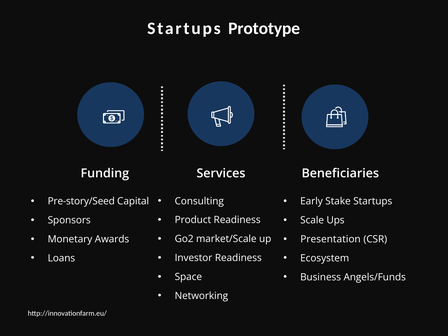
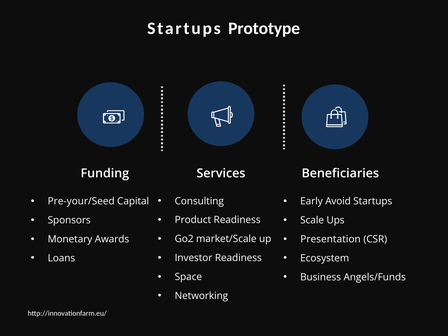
Pre-story/Seed: Pre-story/Seed -> Pre-your/Seed (81, 201)
Stake: Stake -> Avoid (338, 201)
